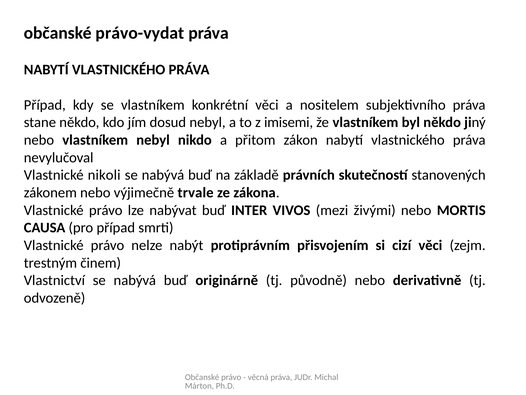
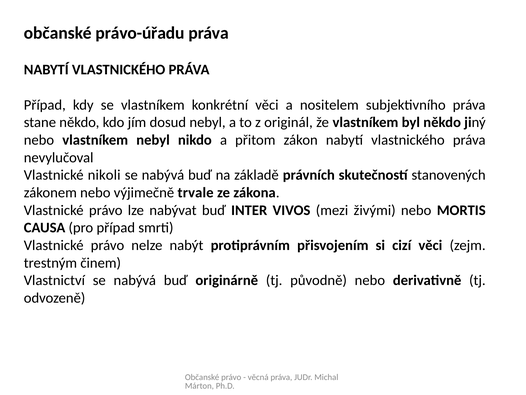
právo-vydat: právo-vydat -> právo-úřadu (140, 33)
imisemi: imisemi -> originál (288, 122)
